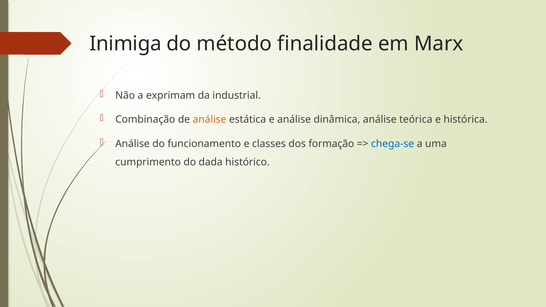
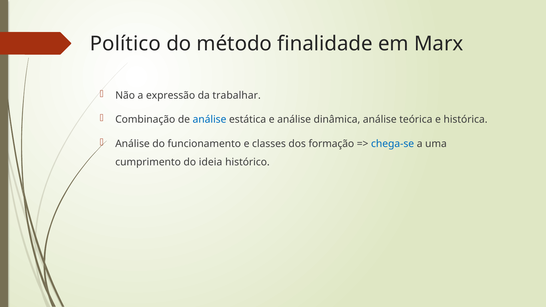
Inimiga: Inimiga -> Político (125, 44)
exprimam: exprimam -> expressão (171, 95)
industrial: industrial -> trabalhar (237, 95)
análise colour: orange -> blue (210, 120)
dada: dada -> ideia (211, 162)
